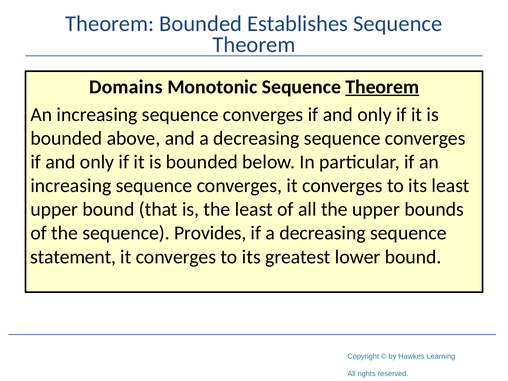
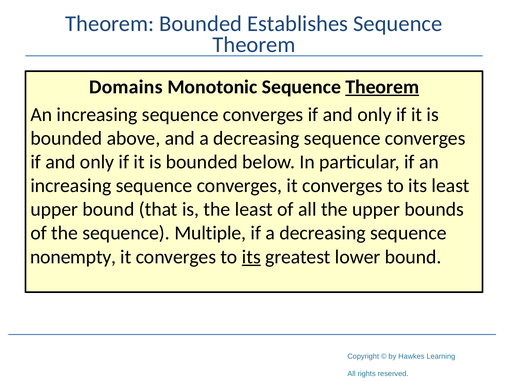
Provides: Provides -> Multiple (210, 233)
statement: statement -> nonempty (73, 257)
its underline: none -> present (251, 257)
